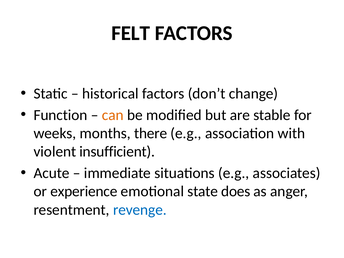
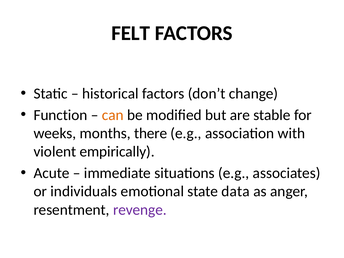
insufficient: insufficient -> empirically (117, 152)
experience: experience -> individuals (84, 191)
does: does -> data (236, 191)
revenge colour: blue -> purple (140, 210)
